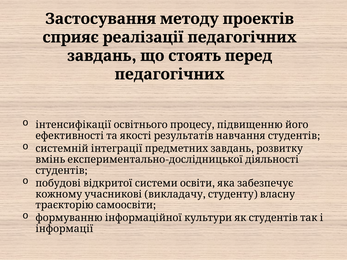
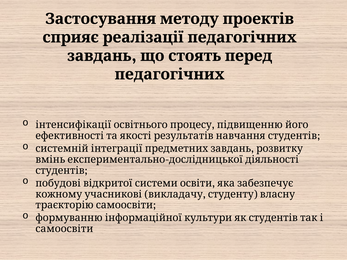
інформації: інформації -> самоосвіти (64, 229)
